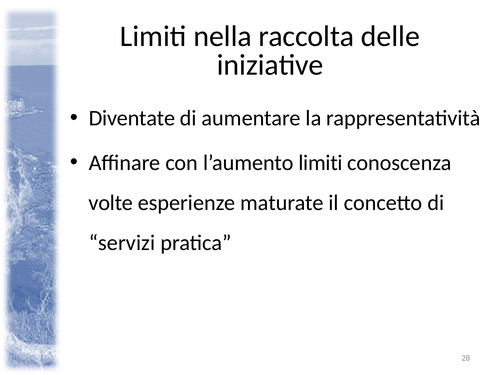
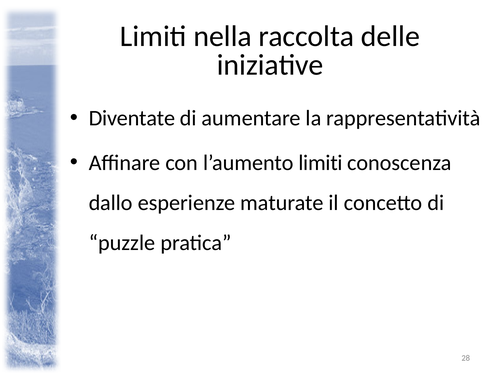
volte: volte -> dallo (111, 203)
servizi: servizi -> puzzle (122, 243)
